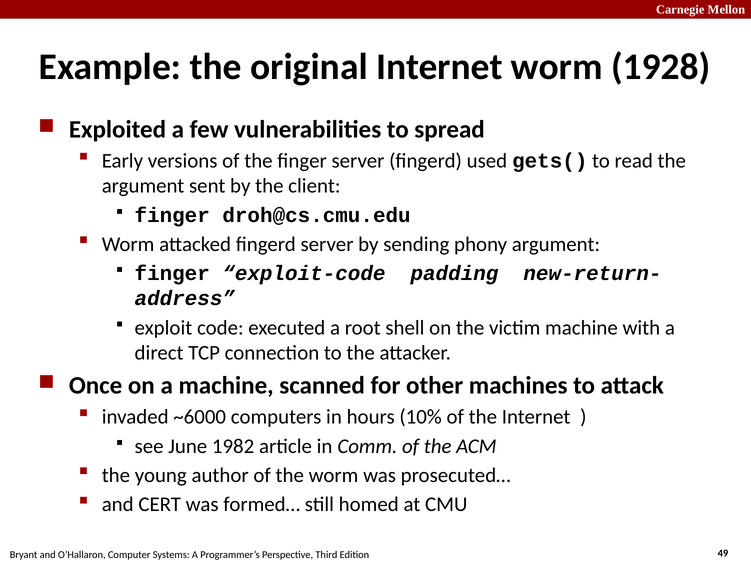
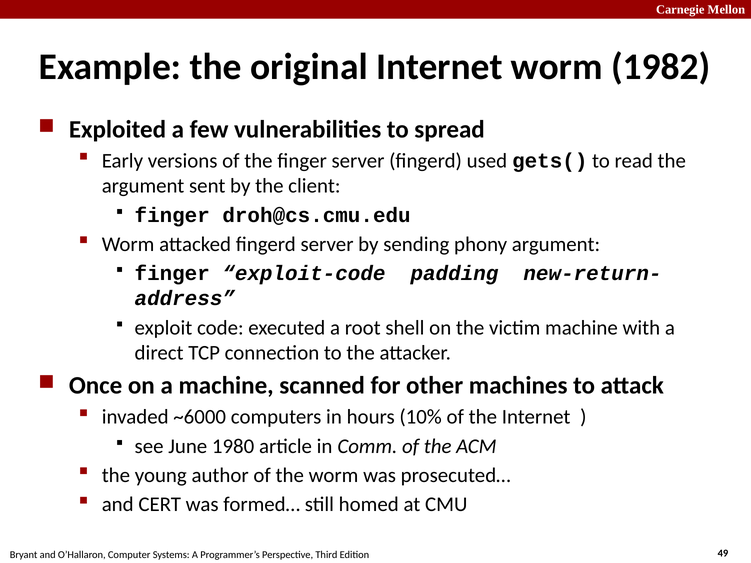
1928: 1928 -> 1982 (661, 67)
1982: 1982 -> 1980 (233, 446)
